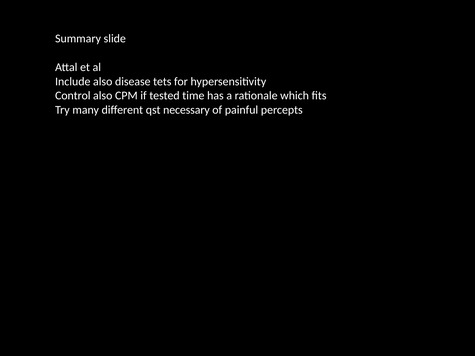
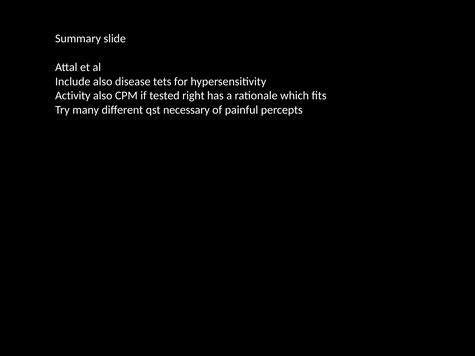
Control: Control -> Activity (73, 96)
time: time -> right (193, 96)
